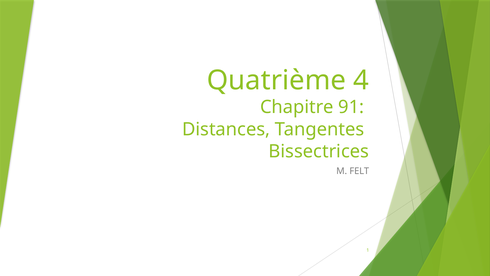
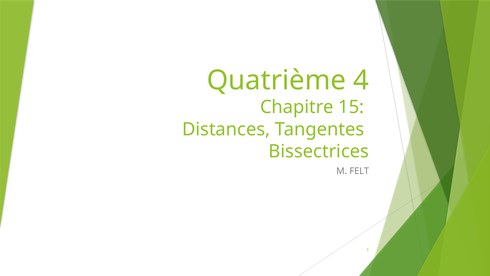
91: 91 -> 15 (351, 107)
